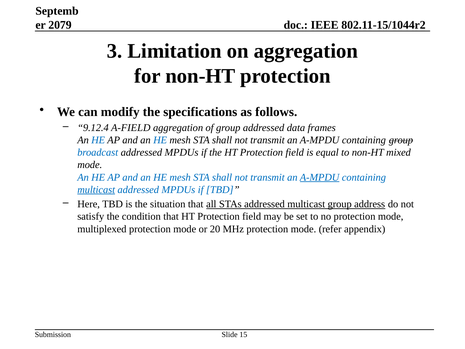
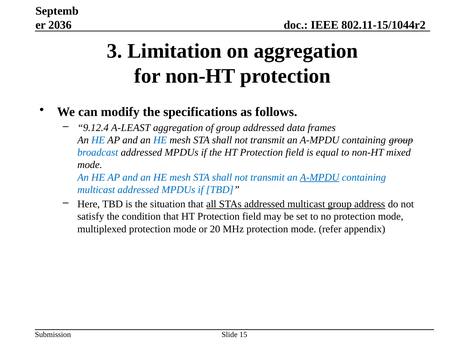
2079: 2079 -> 2036 (60, 25)
A-FIELD: A-FIELD -> A-LEAST (131, 128)
multicast underline: present -> none (96, 190)
